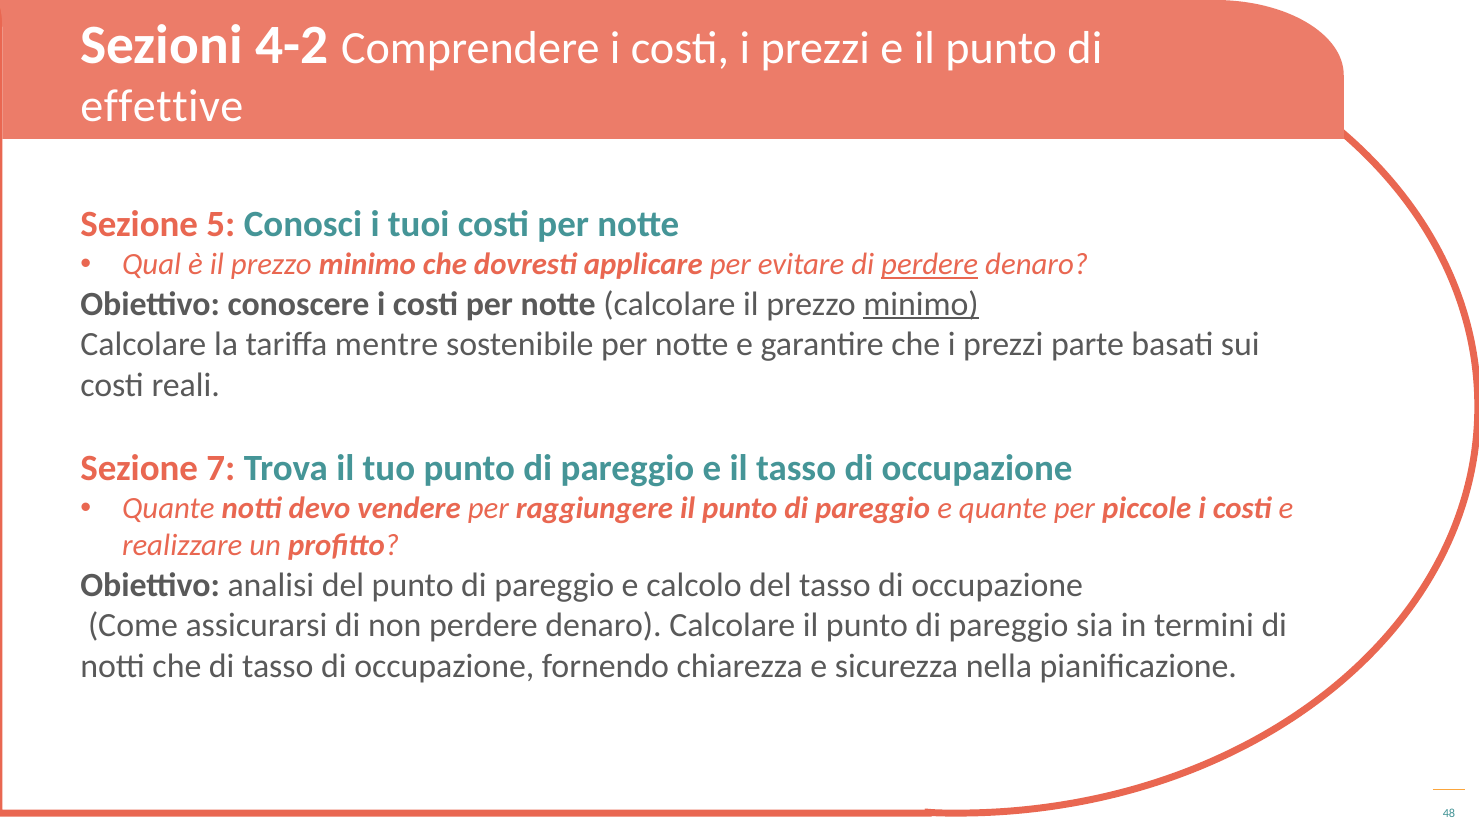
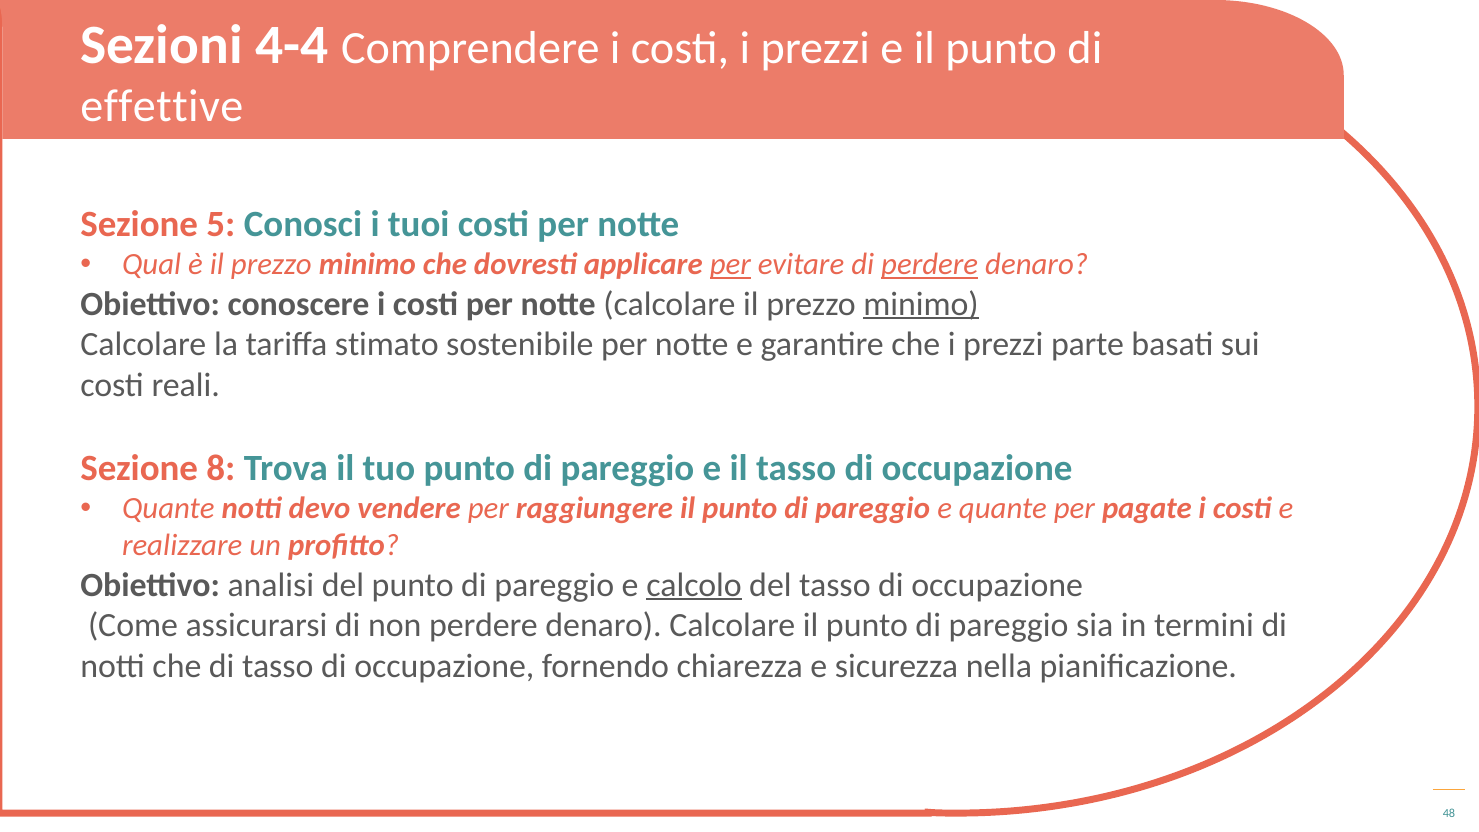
4-2: 4-2 -> 4-4 (292, 46)
per underline: none -> present (730, 265)
mentre: mentre -> stimato (387, 344)
7: 7 -> 8 (221, 469)
piccole: piccole -> pagate (1147, 509)
calcolo underline: none -> present (694, 585)
